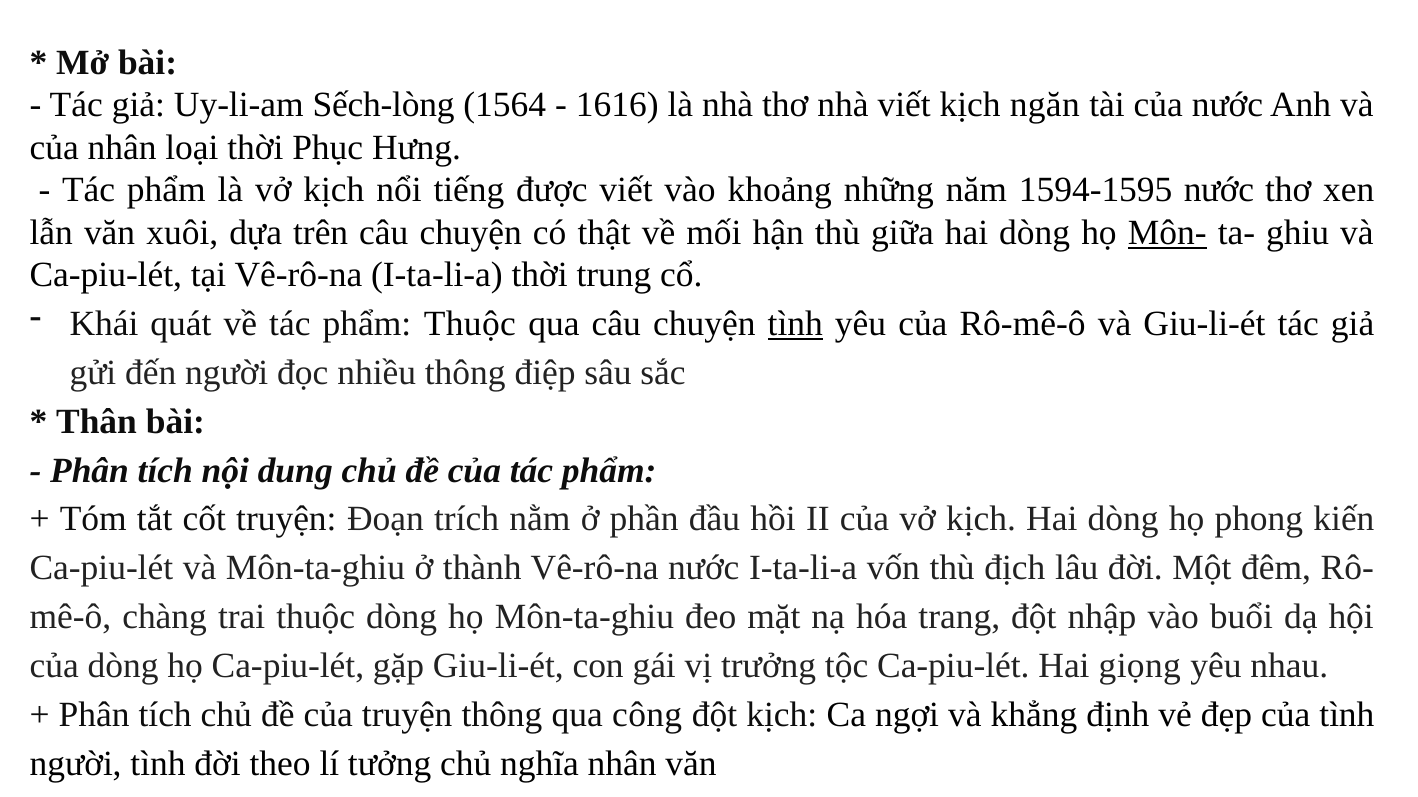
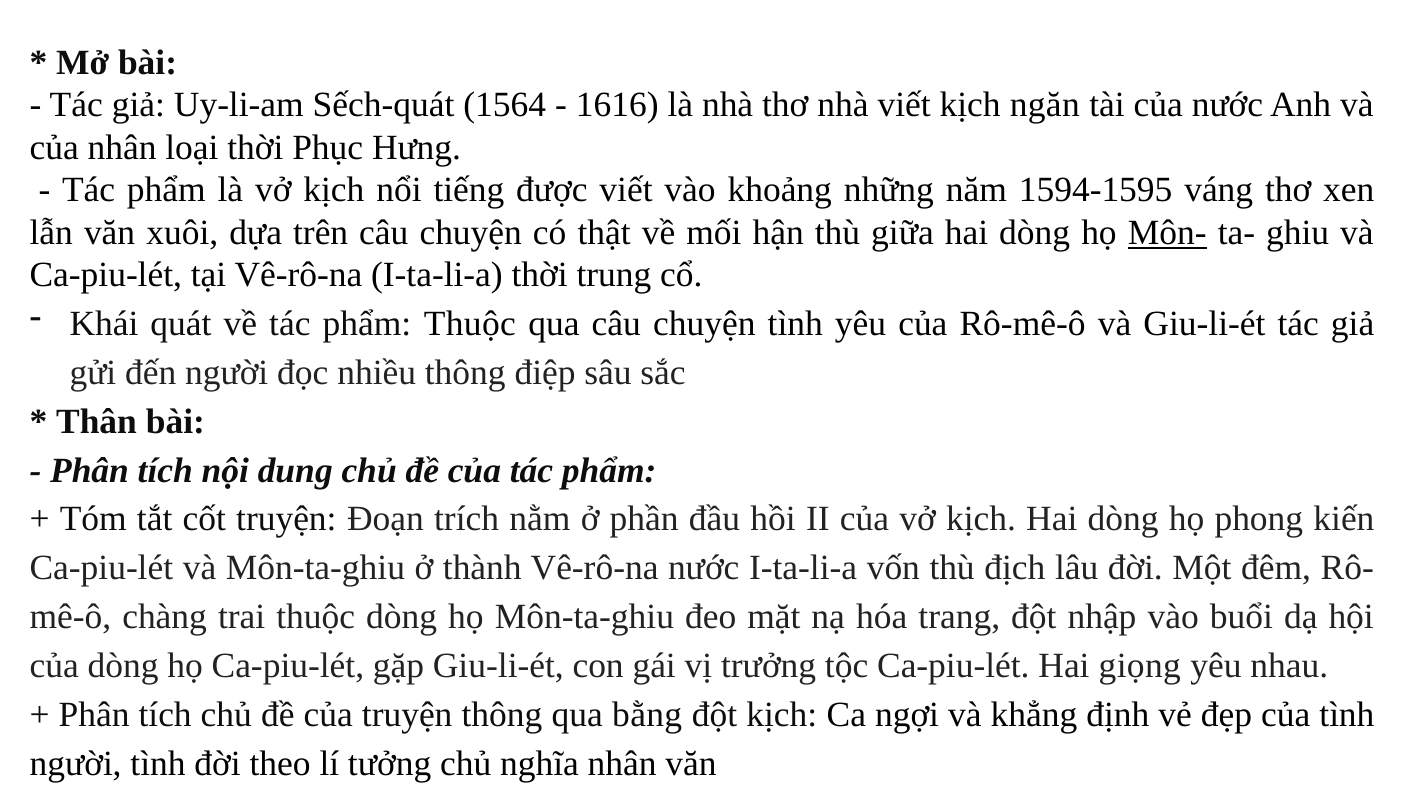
Sếch-lòng: Sếch-lòng -> Sếch-quát (384, 105)
1594-1595 nước: nước -> váng (1219, 190)
tình underline: present -> none (795, 324)
công: công -> bằng (647, 715)
